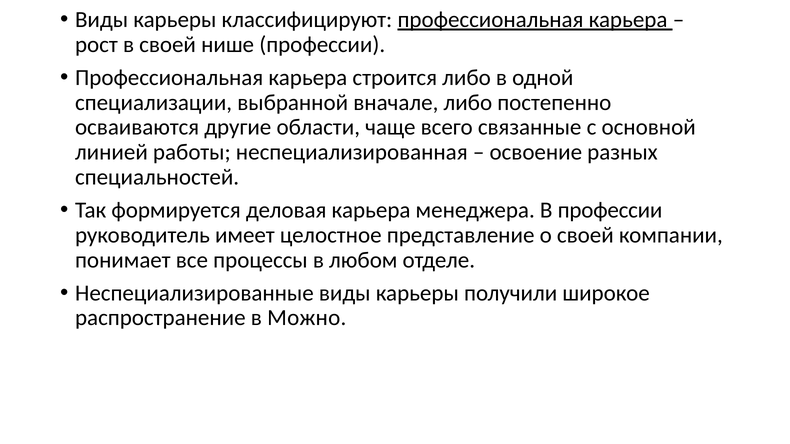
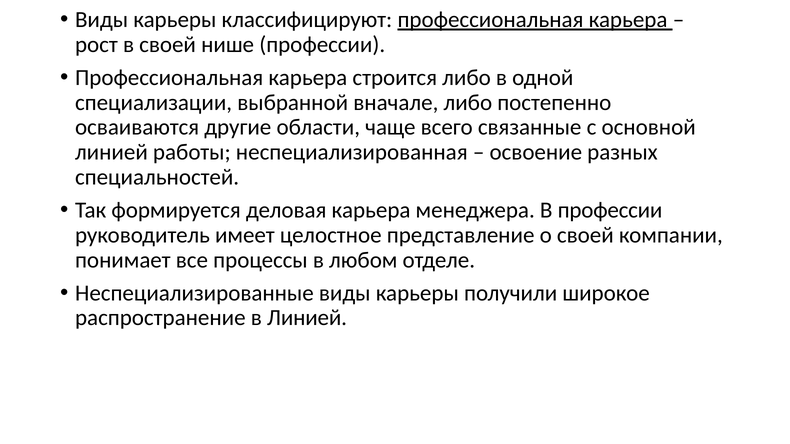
в Можно: Можно -> Линией (307, 318)
